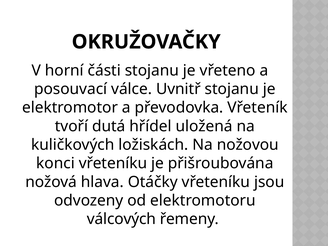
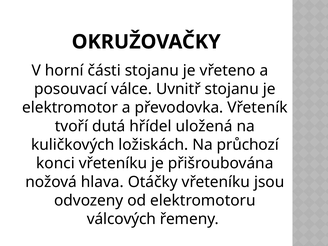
nožovou: nožovou -> průchozí (248, 145)
